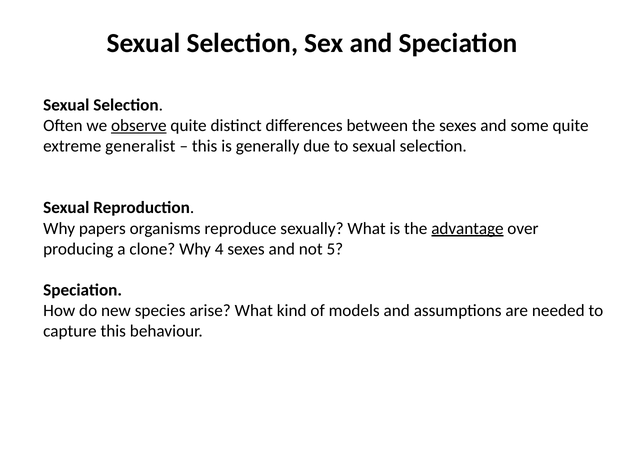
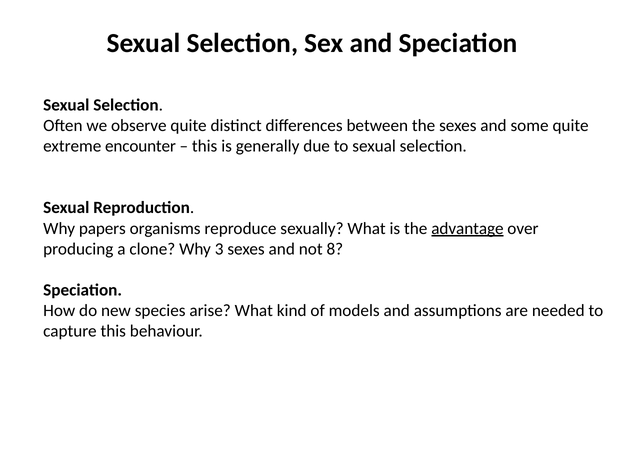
observe underline: present -> none (139, 126)
generalist: generalist -> encounter (141, 146)
4: 4 -> 3 (219, 249)
5: 5 -> 8 (335, 249)
